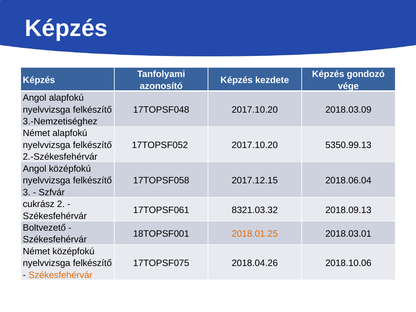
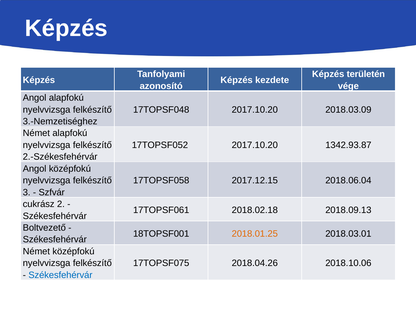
gondozó: gondozó -> területén (366, 74)
5350.99.13: 5350.99.13 -> 1342.93.87 (348, 145)
8321.03.32: 8321.03.32 -> 2018.02.18 (255, 210)
Székesfehérvár colour: orange -> blue (60, 275)
